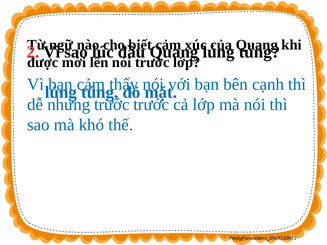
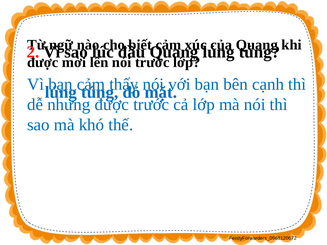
nhưng trước: trước -> được (112, 105)
